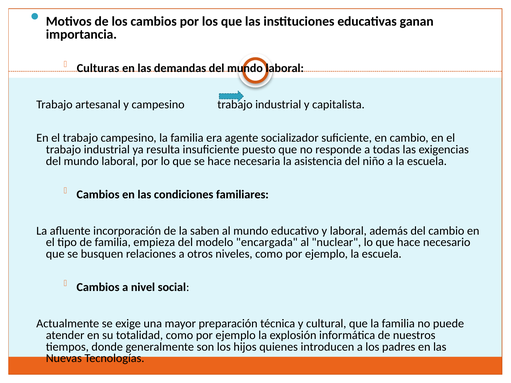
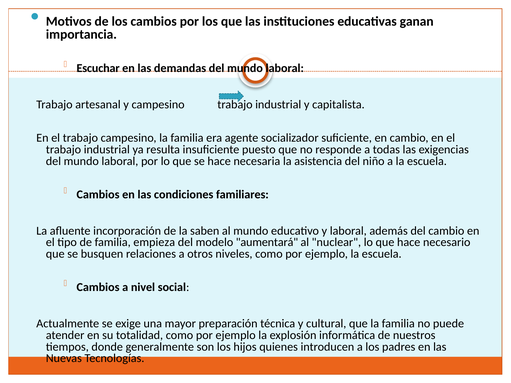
Culturas: Culturas -> Escuchar (98, 68)
encargada: encargada -> aumentará (267, 242)
